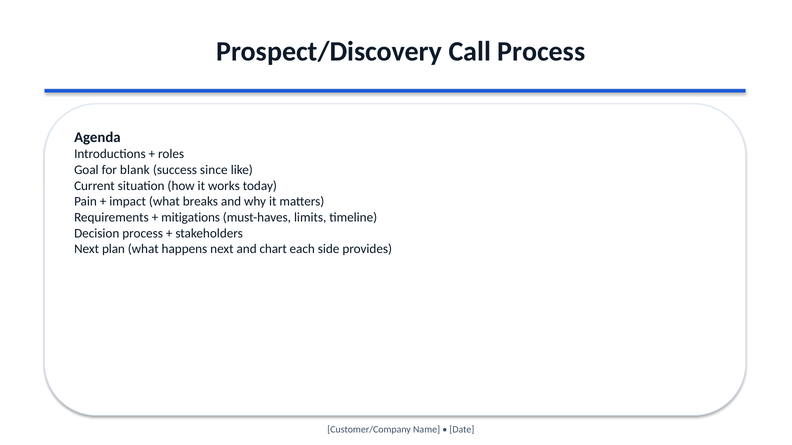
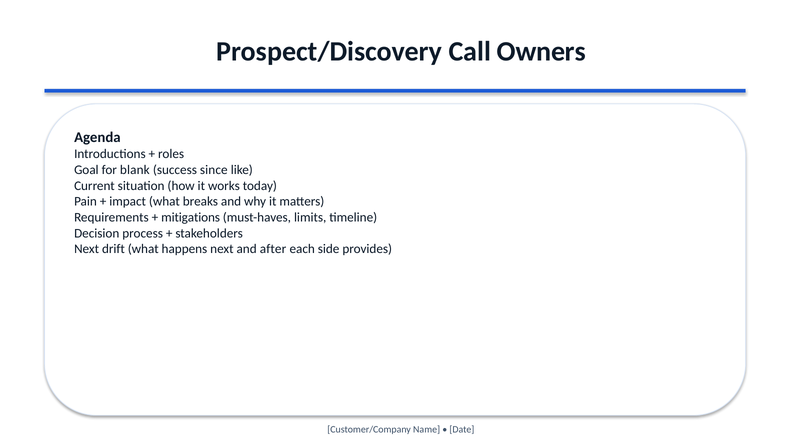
Call Process: Process -> Owners (541, 51)
plan: plan -> drift (113, 249)
chart: chart -> after (273, 249)
